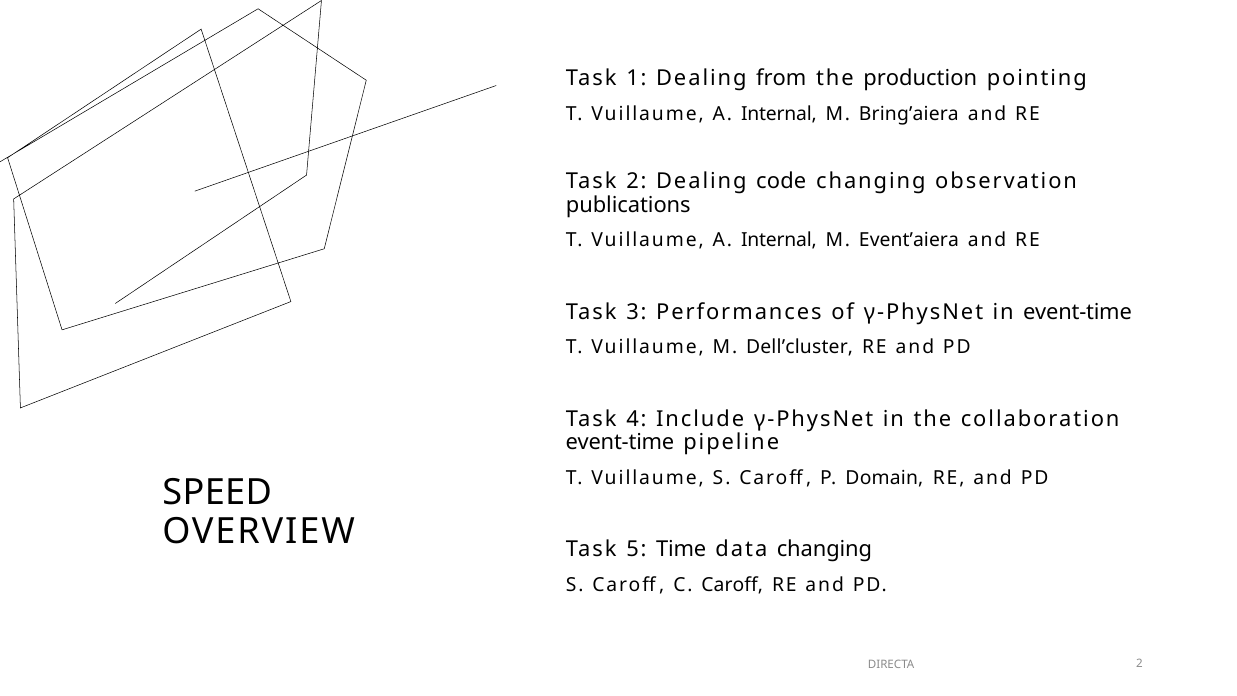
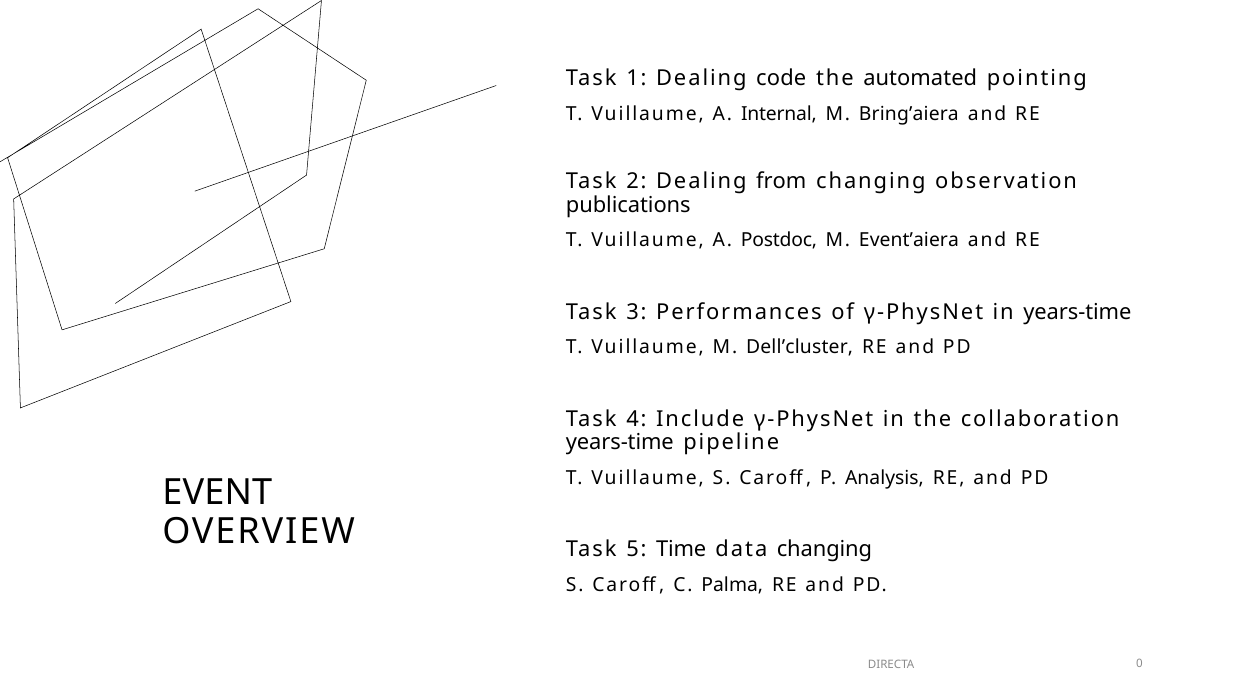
from: from -> code (781, 79)
production: production -> automated (920, 79)
code: code -> from (781, 181)
Internal: Internal -> Postdoc (779, 240)
in event-time: event-time -> years-time (1077, 312)
event-time: event-time -> years-time (620, 442)
Domain: Domain -> Analysis (885, 478)
SPEED: SPEED -> EVENT (217, 493)
C Caroff: Caroff -> Palma (732, 585)
DIRECTA 2: 2 -> 0 (1139, 663)
